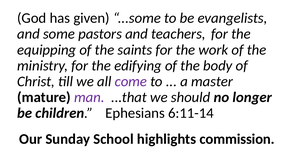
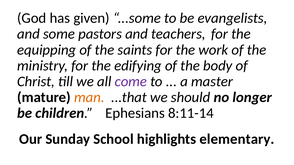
man colour: purple -> orange (89, 98)
6:11-14: 6:11-14 -> 8:11-14 (191, 113)
commission: commission -> elementary (237, 139)
